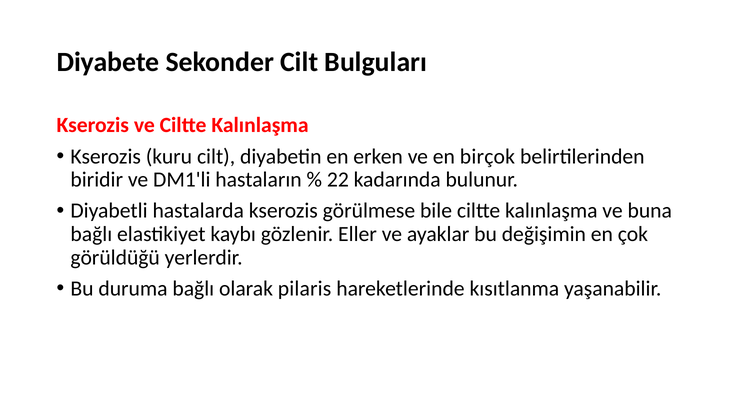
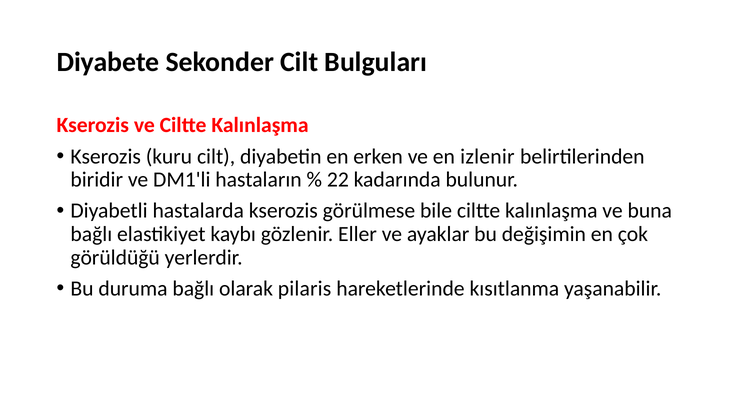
birçok: birçok -> izlenir (487, 157)
